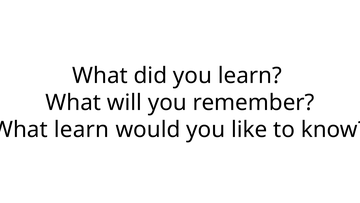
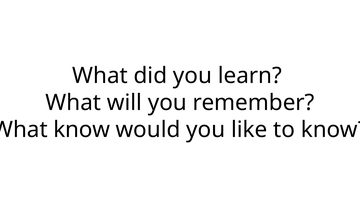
learn: learn -> know (82, 129)
